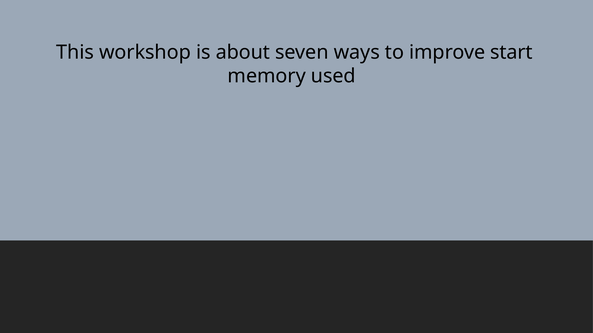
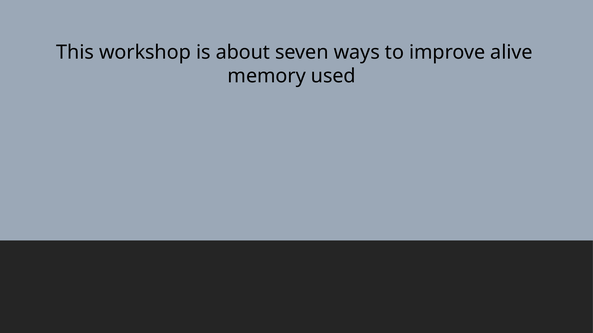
start: start -> alive (511, 52)
